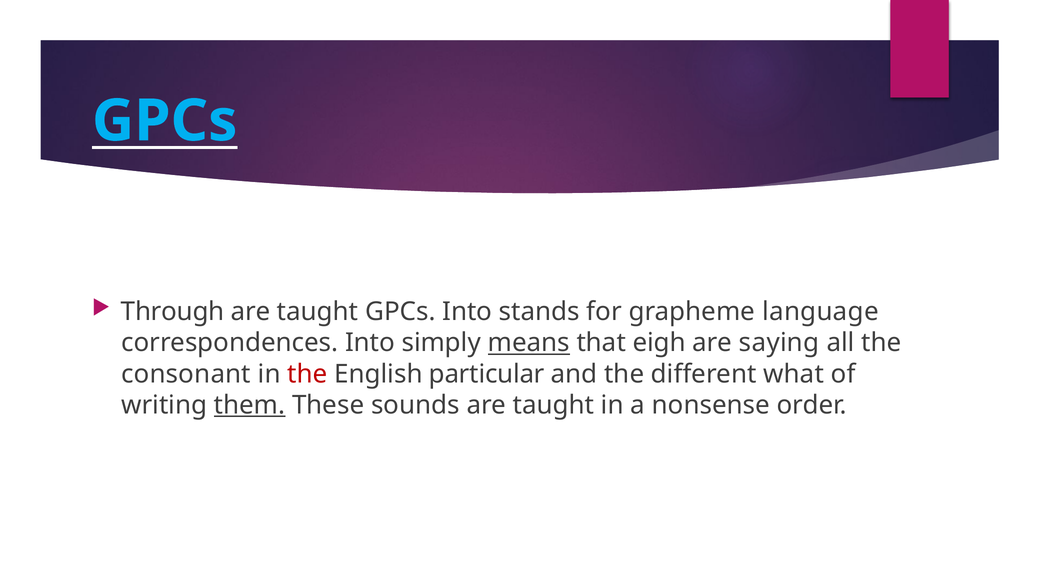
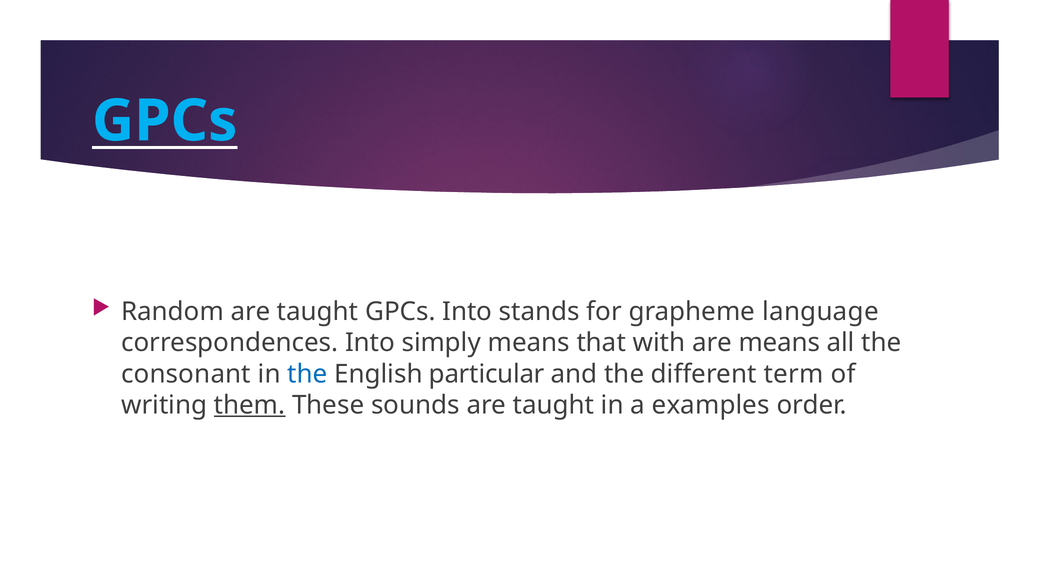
Through: Through -> Random (173, 312)
means underline: present -> none (529, 343)
eigh: eigh -> with (659, 343)
are saying: saying -> means (779, 343)
the colour: red -> blue (307, 374)
what: what -> term (793, 374)
nonsense: nonsense -> examples (711, 405)
